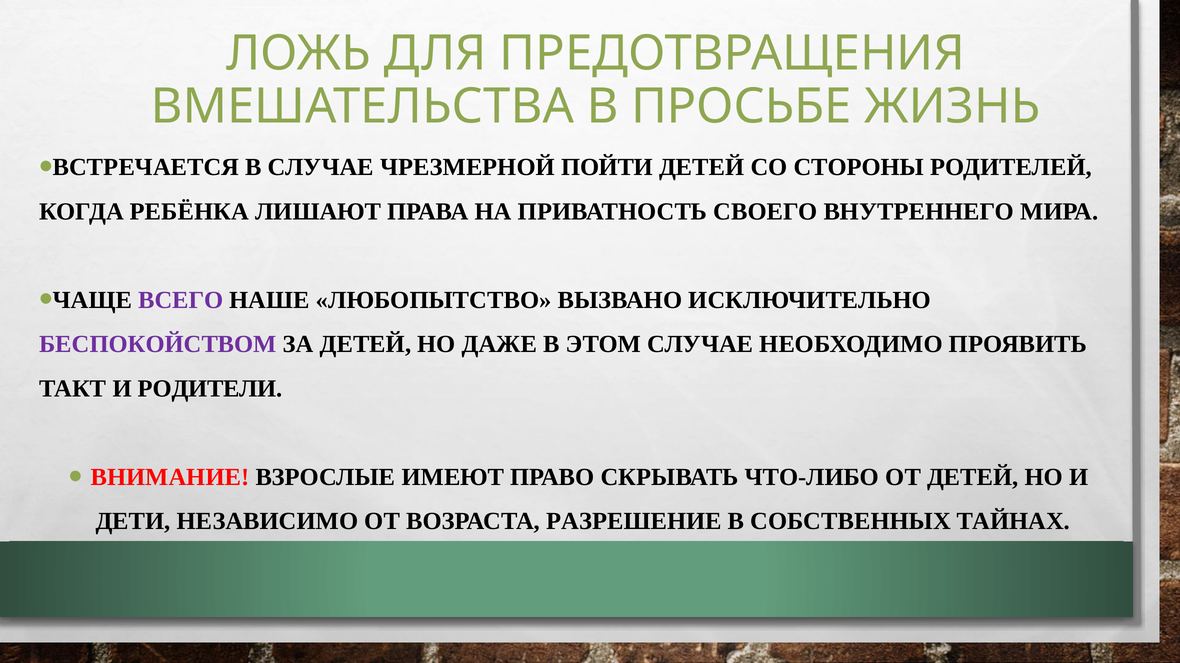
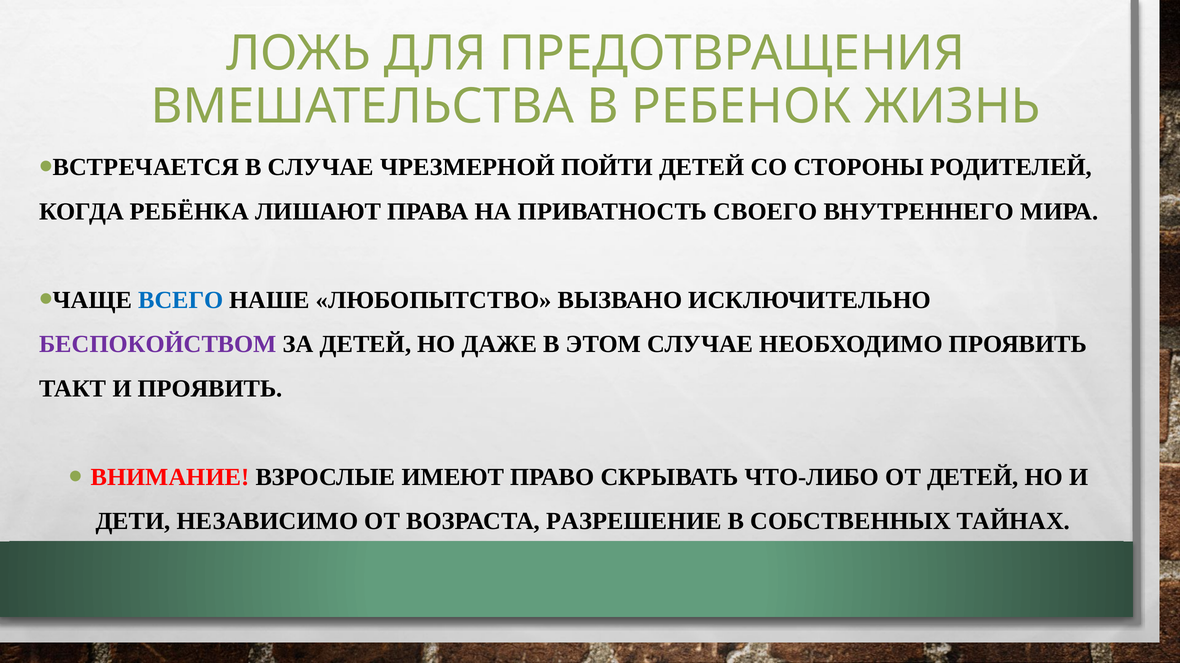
ПРОСЬБЕ: ПРОСЬБЕ -> РЕБЕНОК (741, 107)
ВСЕГО colour: purple -> blue (181, 300)
И РОДИТЕЛИ: РОДИТЕЛИ -> ПРОЯВИТЬ (210, 389)
